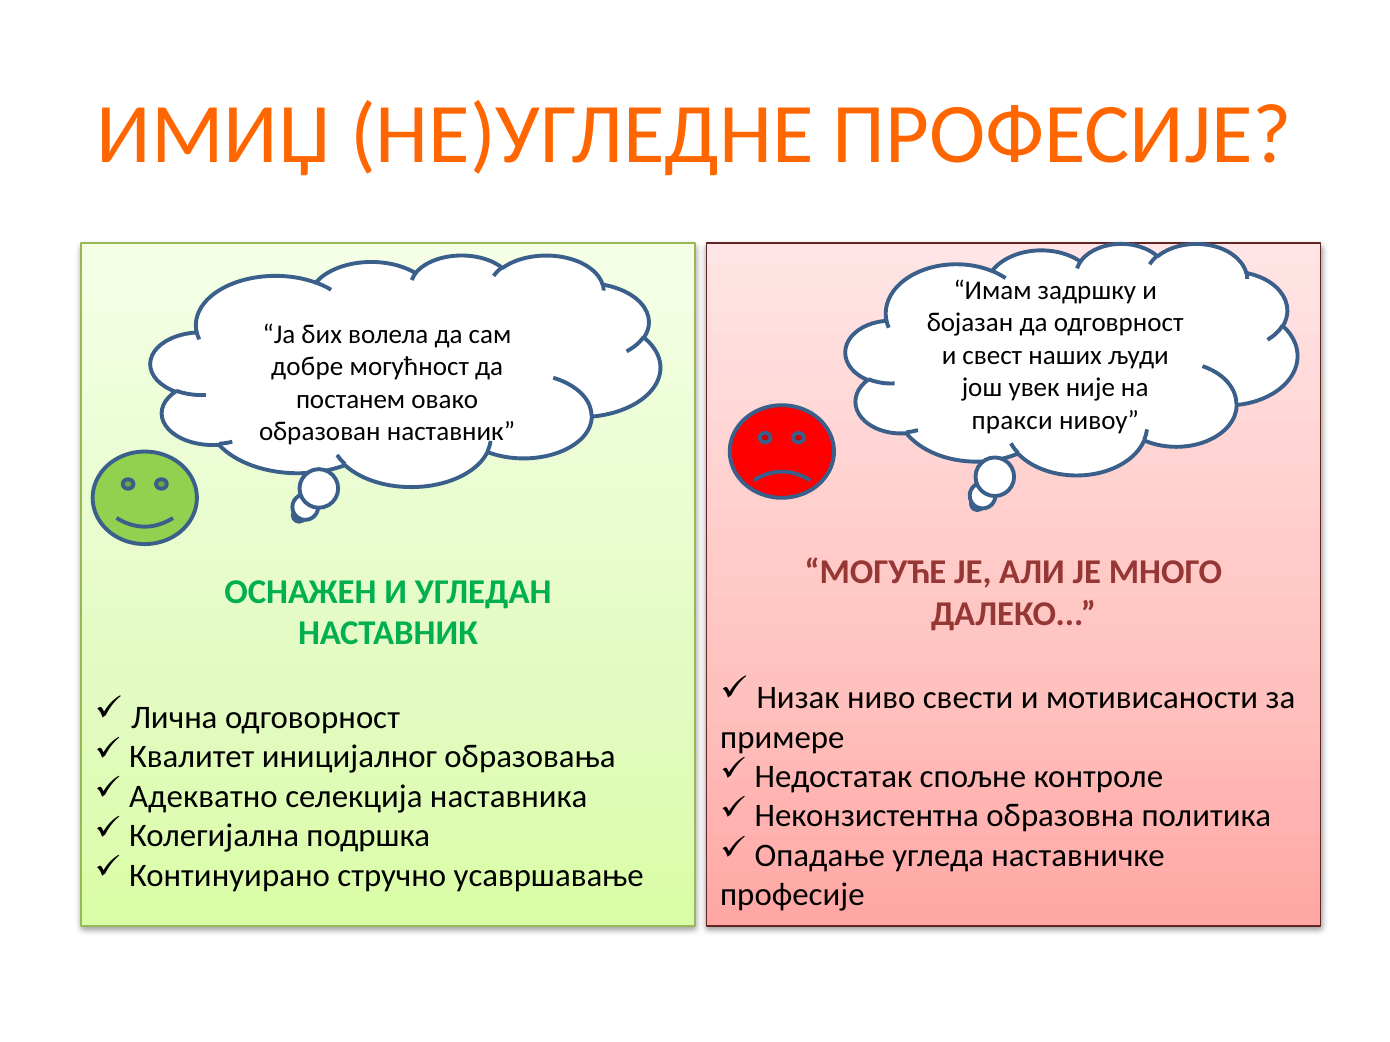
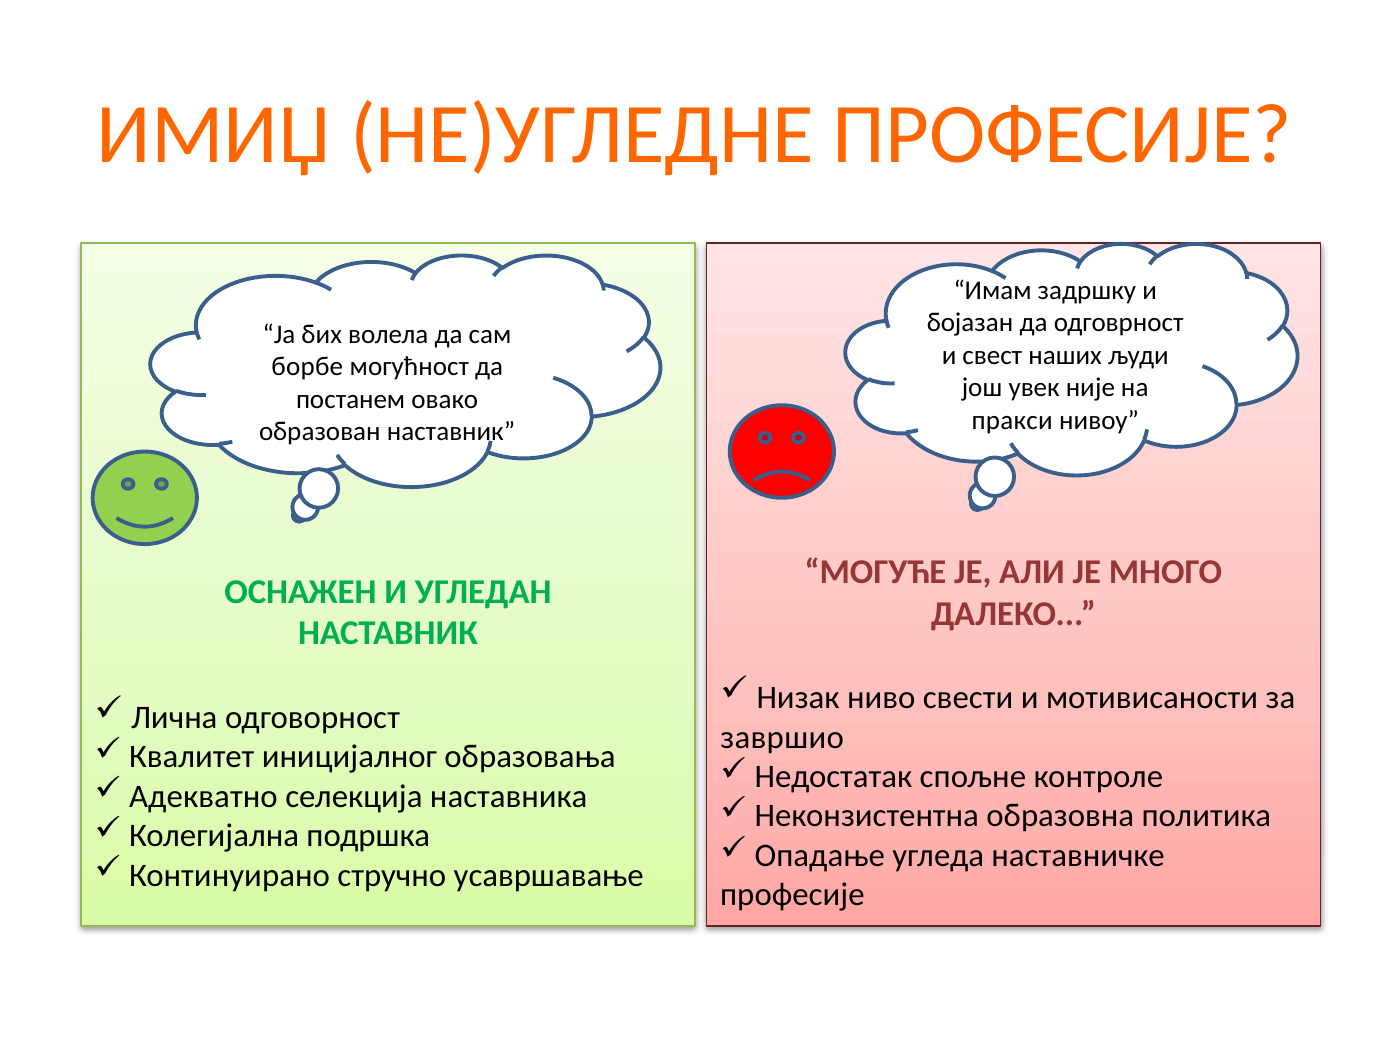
добре: добре -> борбе (307, 367)
примере: примере -> завршио (782, 738)
